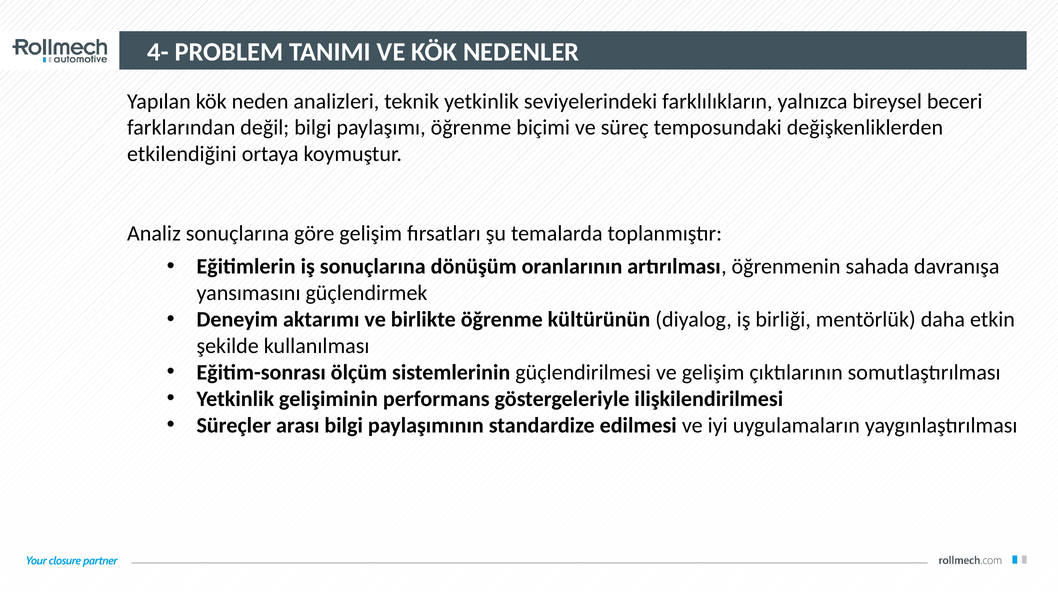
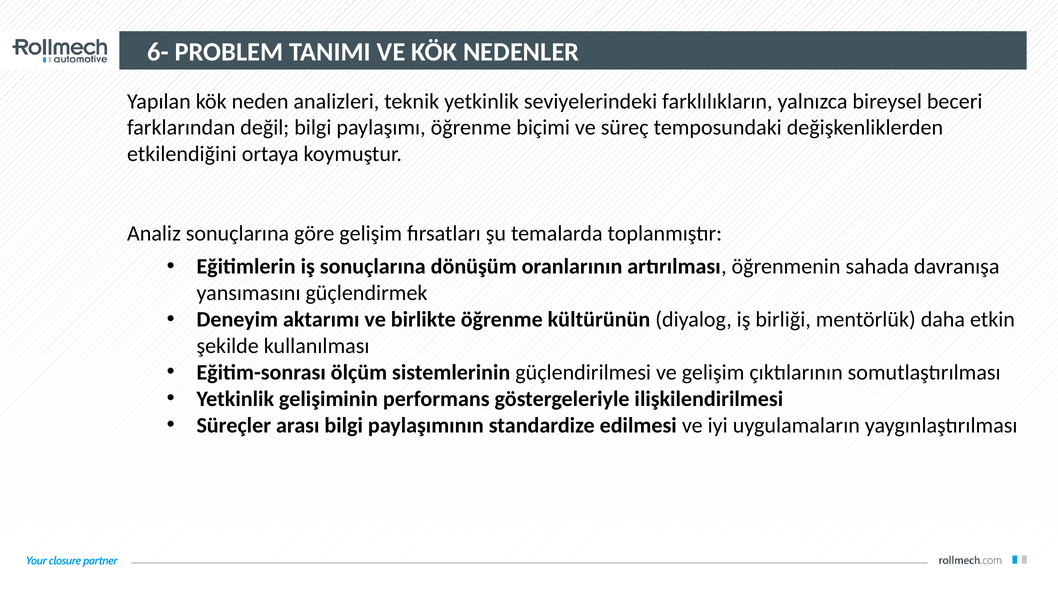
4-: 4- -> 6- (158, 52)
